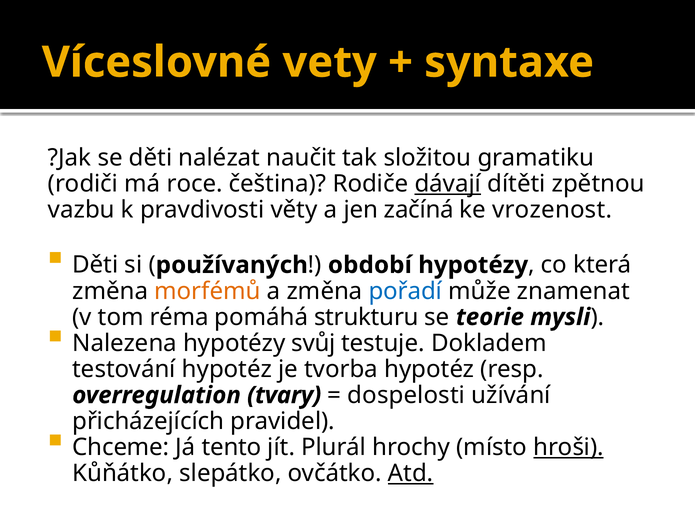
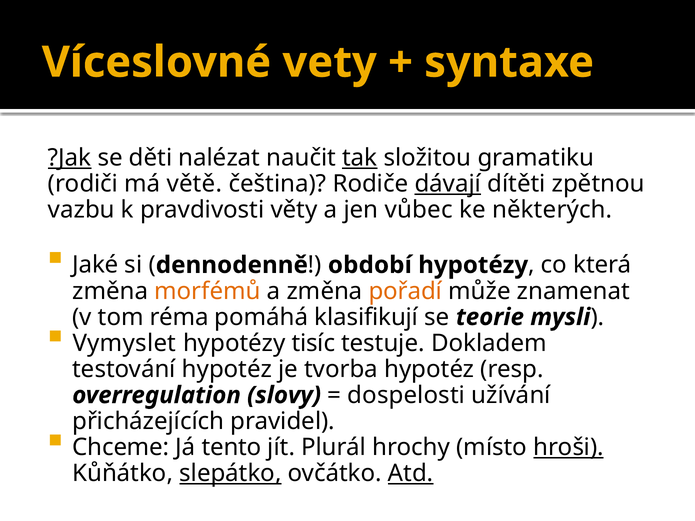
?Jak underline: none -> present (70, 158)
tak underline: none -> present (360, 158)
roce: roce -> větě (194, 184)
začíná: začíná -> vůbec (419, 210)
vrozenost: vrozenost -> některých (552, 210)
Děti: Děti -> Jaké (95, 265)
používaných: používaných -> dennodenně (232, 265)
pořadí colour: blue -> orange (405, 291)
strukturu: strukturu -> klasifikují (366, 317)
Nalezena: Nalezena -> Vymyslet (124, 343)
svůj: svůj -> tisíc (313, 343)
tvary: tvary -> slovy (284, 395)
slepátko underline: none -> present (230, 474)
